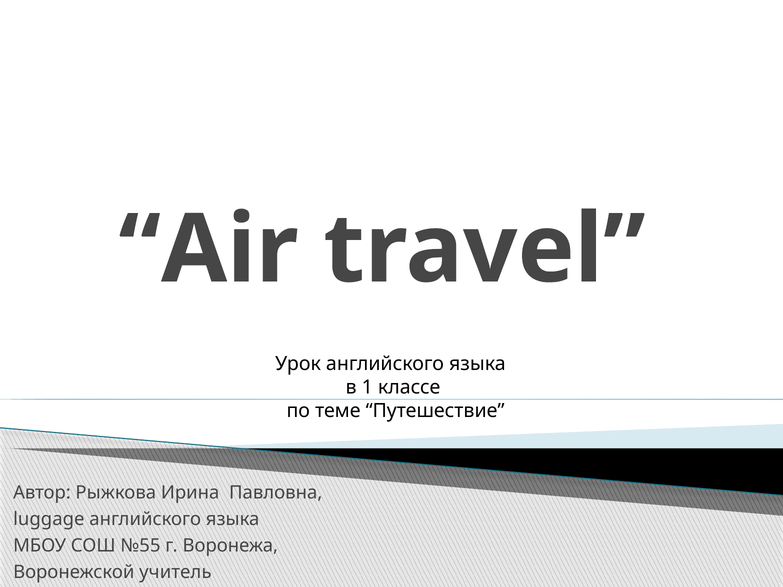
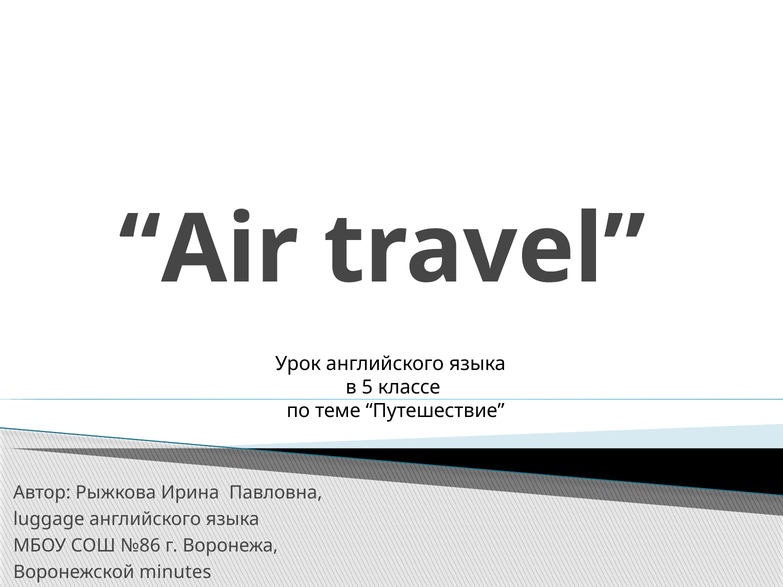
1: 1 -> 5 (367, 387)
№55: №55 -> №86 (140, 546)
учитель: учитель -> minutes (175, 572)
